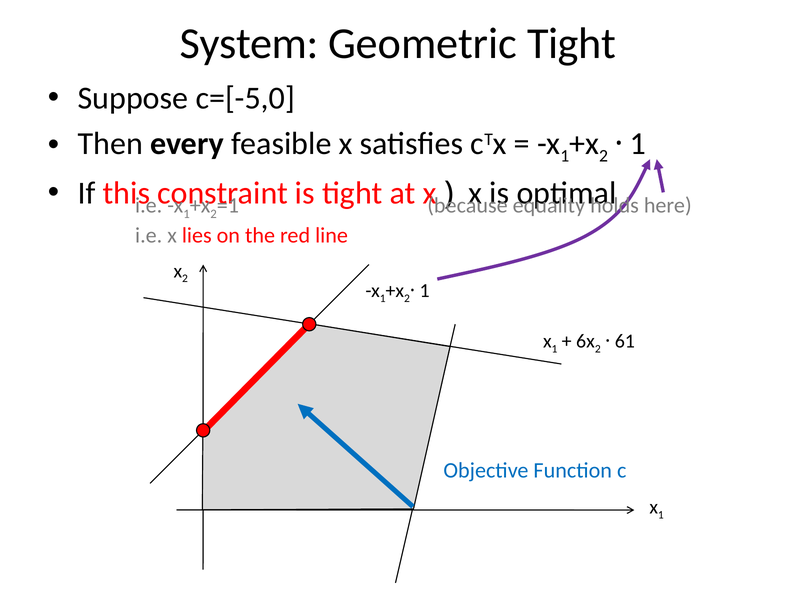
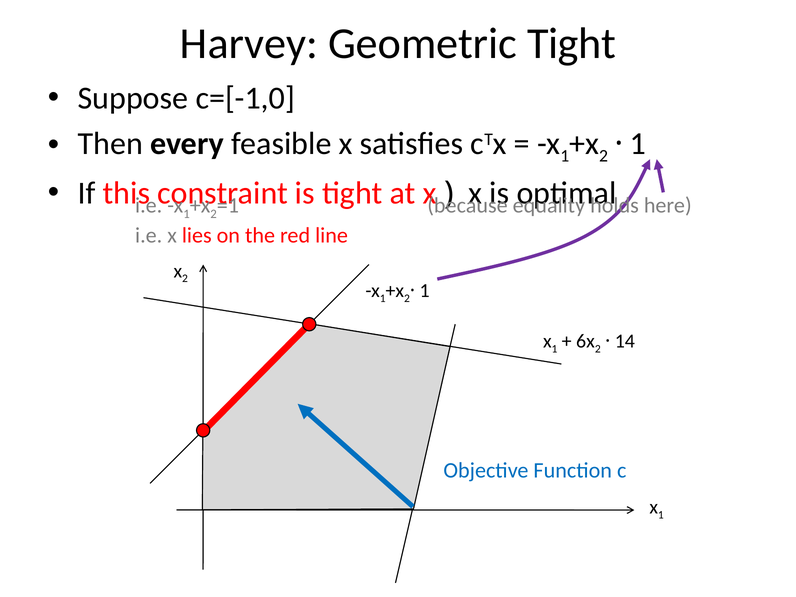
System: System -> Harvey (249, 44)
c=[-5,0: c=[-5,0 -> c=[-1,0 (245, 98)
61: 61 -> 14 (625, 341)
